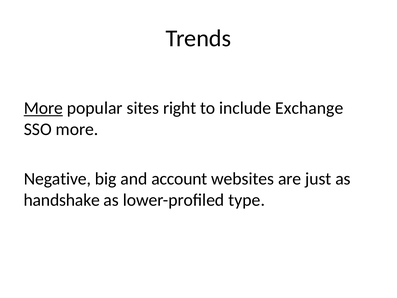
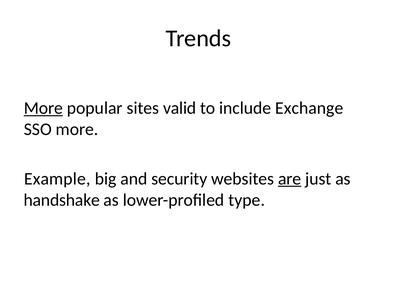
right: right -> valid (180, 108)
Negative: Negative -> Example (57, 179)
account: account -> security (179, 179)
are underline: none -> present (290, 179)
